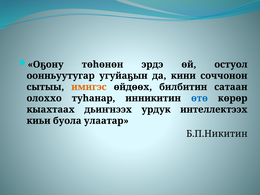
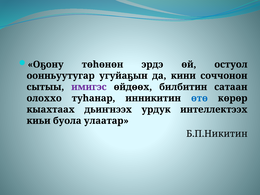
имигэс colour: orange -> purple (89, 87)
